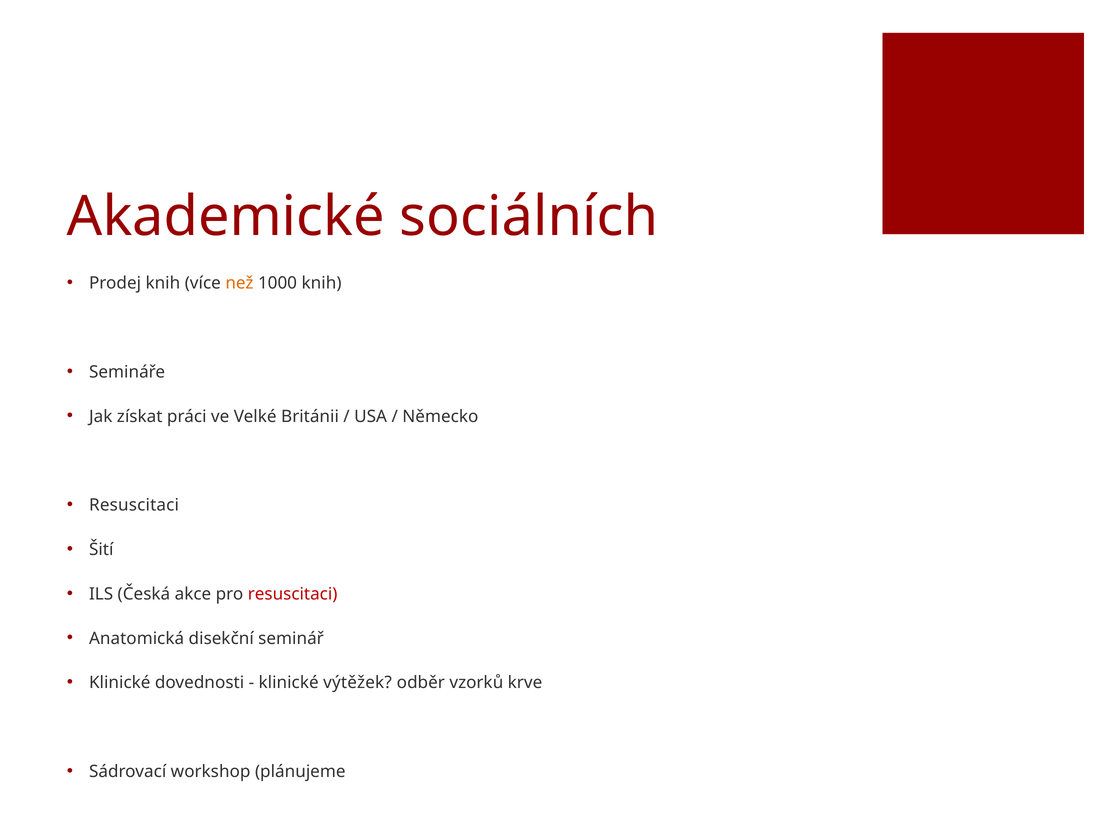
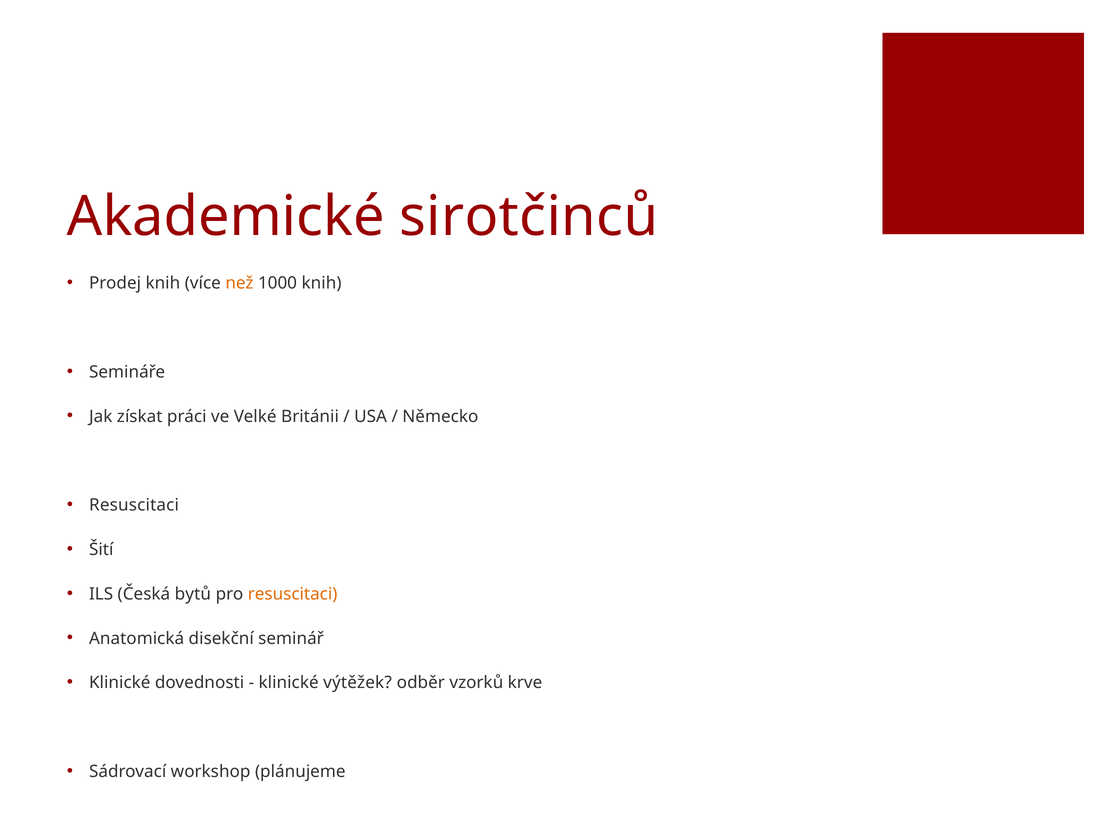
sociálních: sociálních -> sirotčinců (529, 217)
akce: akce -> bytů (193, 594)
resuscitaci colour: red -> orange (293, 594)
